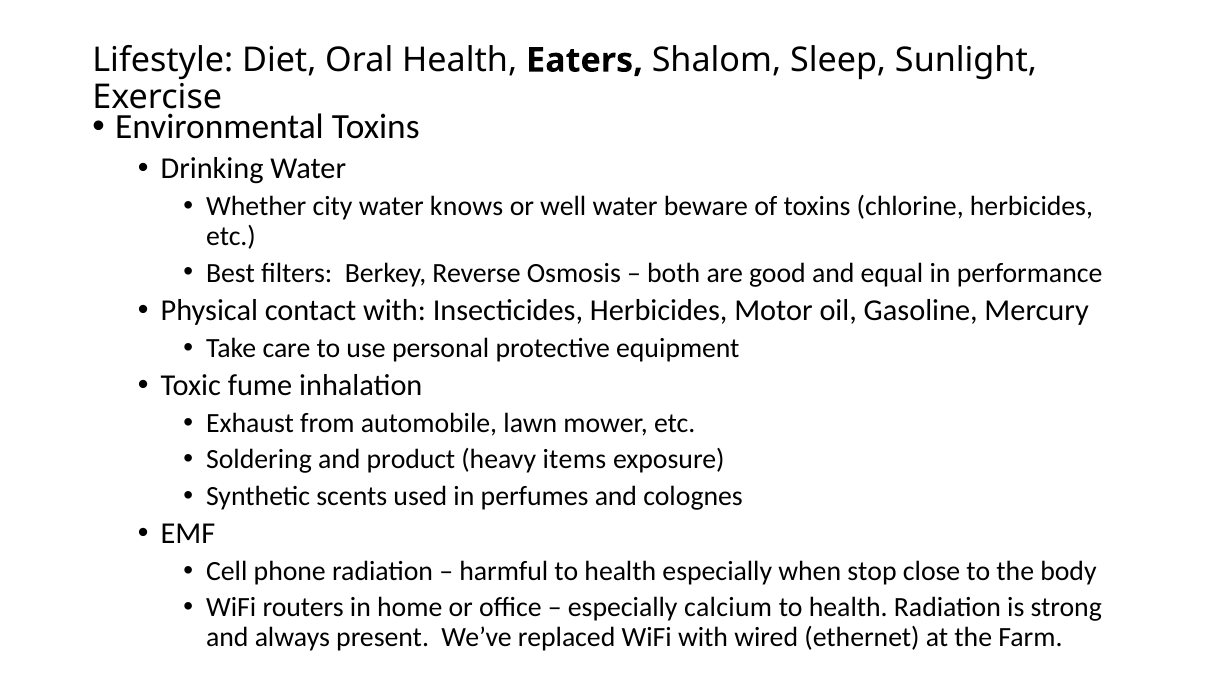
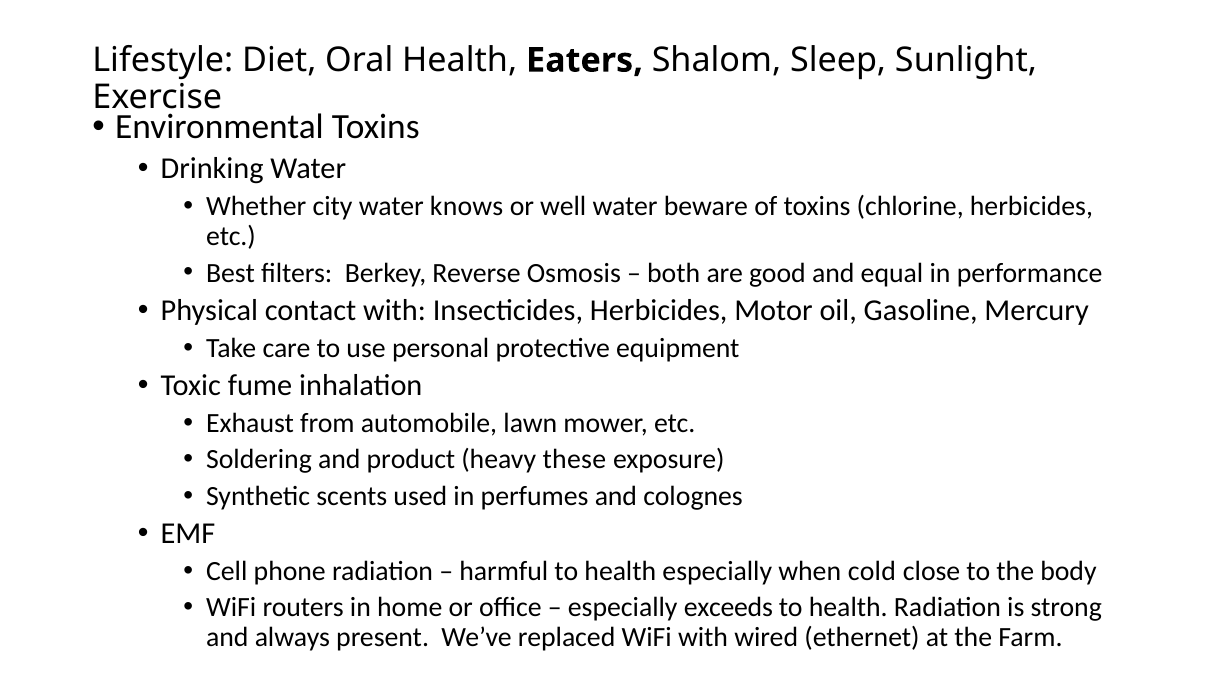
items: items -> these (574, 460)
stop: stop -> cold (872, 571)
calcium: calcium -> exceeds (728, 608)
